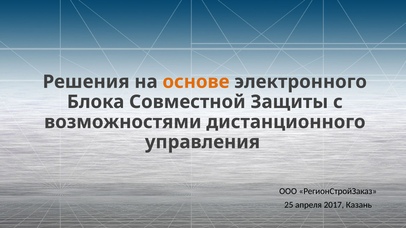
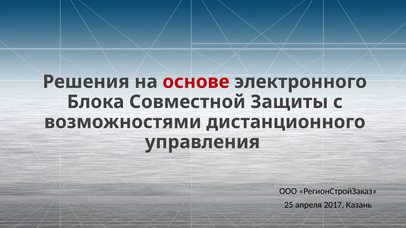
основе colour: orange -> red (196, 82)
